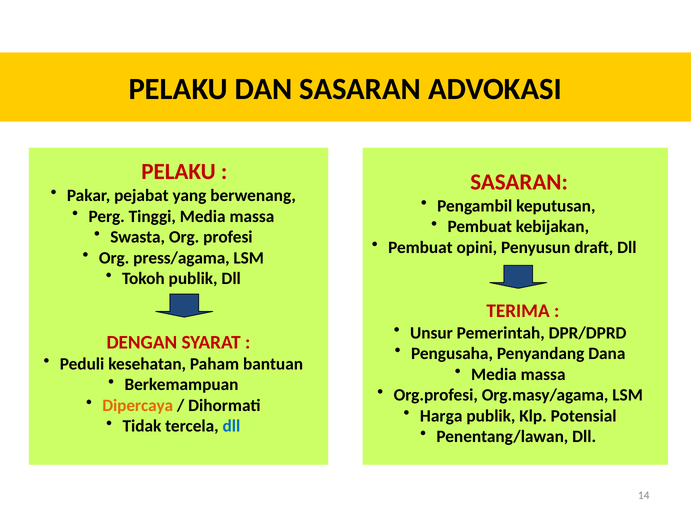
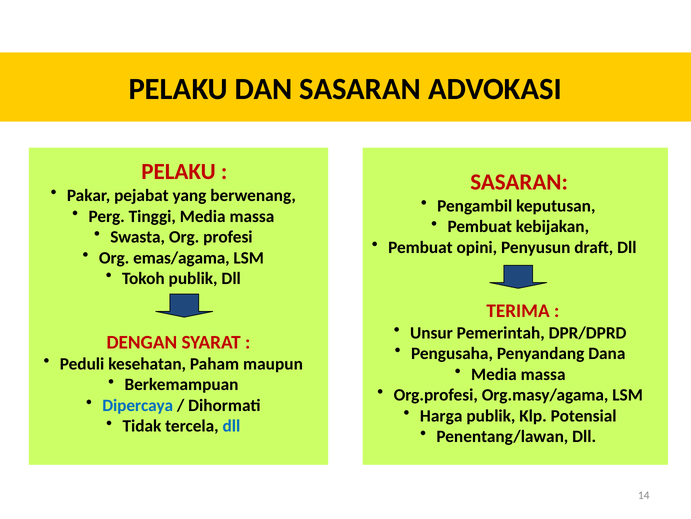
press/agama: press/agama -> emas/agama (181, 257)
bantuan: bantuan -> maupun (273, 363)
Dipercaya colour: orange -> blue (138, 405)
